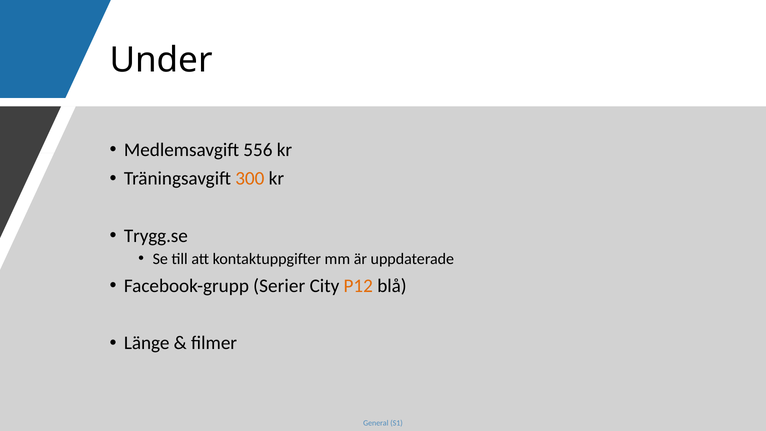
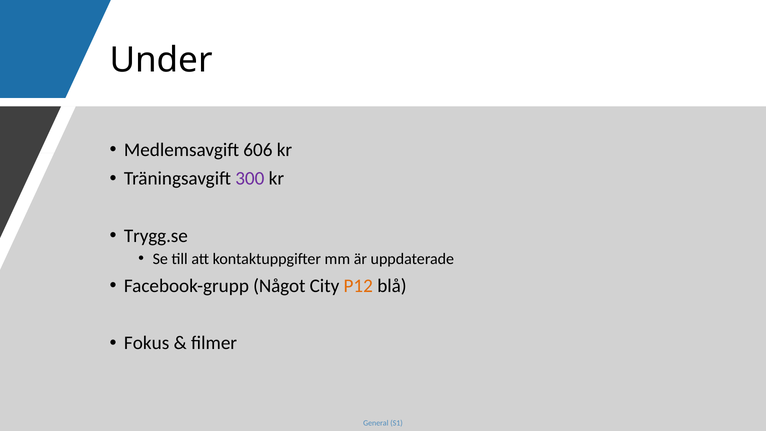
556: 556 -> 606 (258, 150)
300 colour: orange -> purple (250, 178)
Serier: Serier -> Något (279, 286)
Länge: Länge -> Fokus (147, 343)
